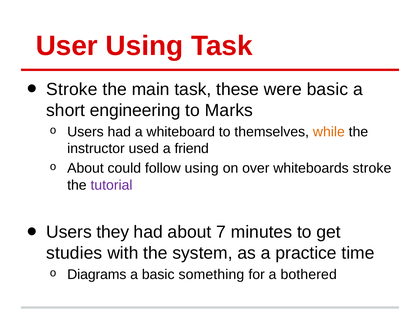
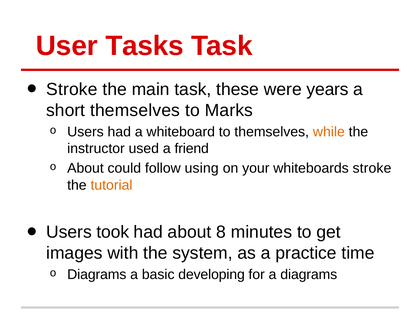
User Using: Using -> Tasks (145, 46)
were basic: basic -> years (328, 89)
short engineering: engineering -> themselves (135, 110)
over: over -> your (256, 168)
tutorial colour: purple -> orange (112, 185)
they: they -> took (113, 232)
7: 7 -> 8 (221, 232)
studies: studies -> images (74, 253)
something: something -> developing (212, 275)
a bothered: bothered -> diagrams (309, 275)
